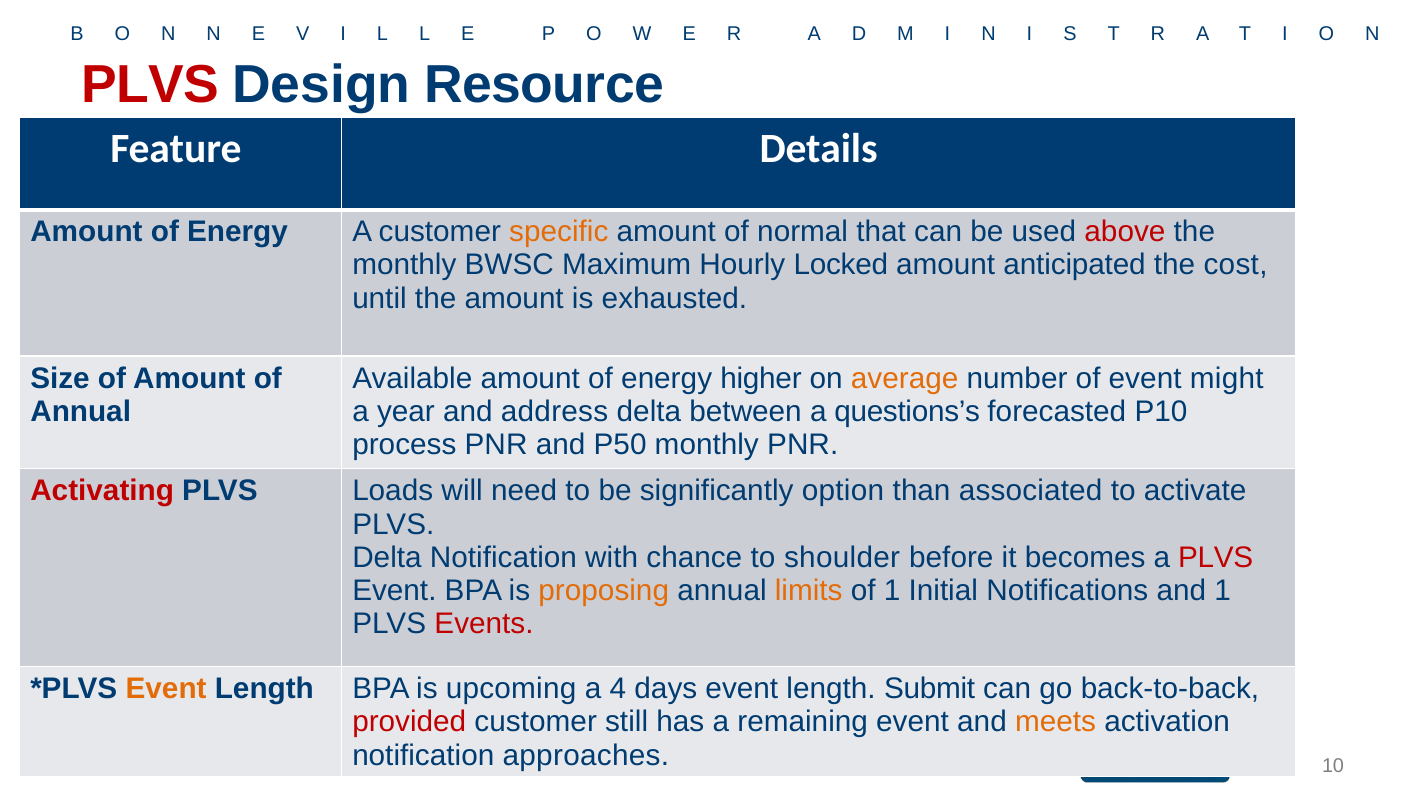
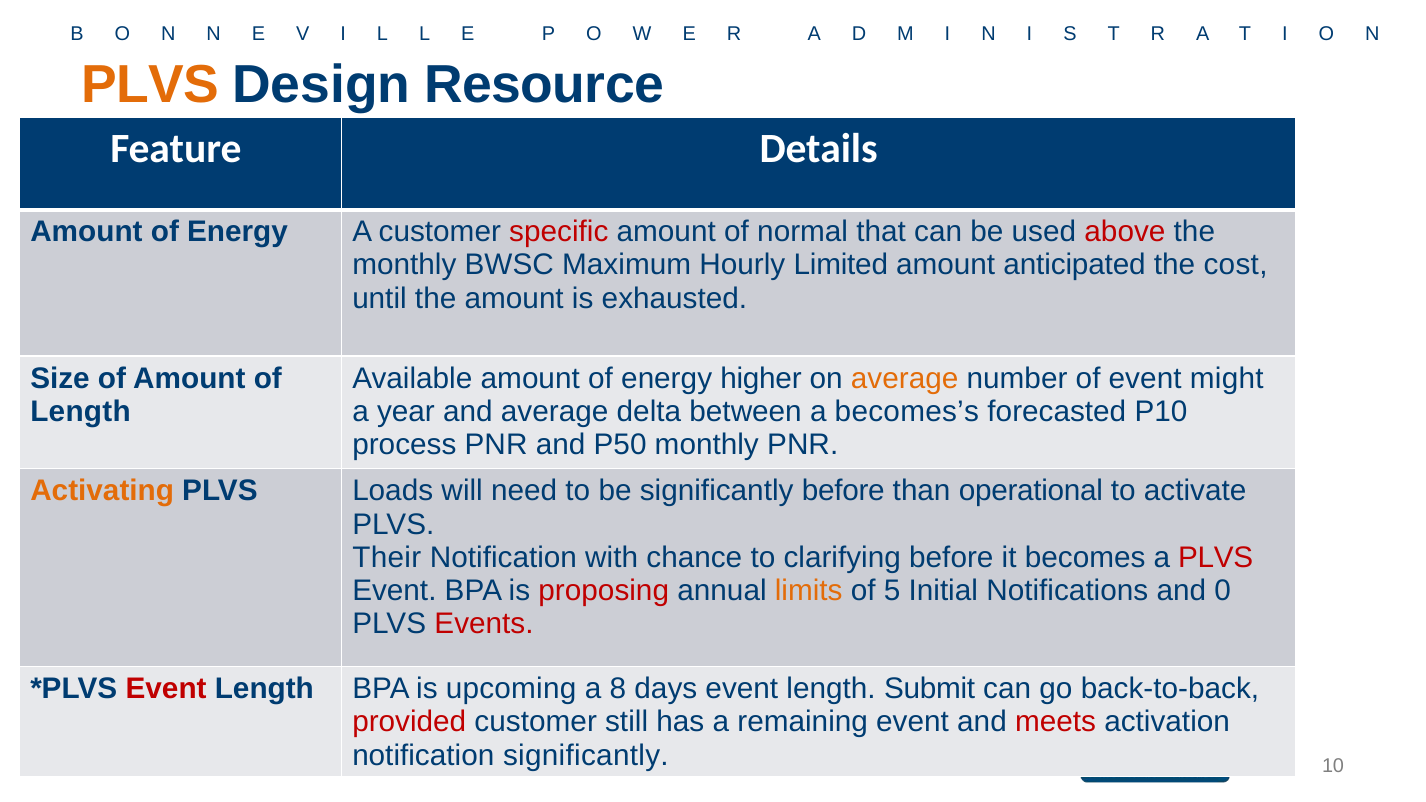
PLVS colour: red -> orange (150, 85)
specific colour: orange -> red (559, 232)
Locked: Locked -> Limited (841, 265)
Annual: Annual -> Length (80, 412)
and address: address -> average (555, 412)
questions’s: questions’s -> becomes’s (907, 412)
Activating colour: red -> orange (102, 491)
significantly option: option -> before (843, 491)
associated: associated -> operational (1031, 491)
Delta: Delta -> Their (387, 557)
shoulder: shoulder -> clarifying (842, 557)
proposing colour: orange -> red (604, 591)
of 1: 1 -> 5 (892, 591)
and 1: 1 -> 0 (1223, 591)
Event colour: orange -> red (166, 689)
4: 4 -> 8 (618, 689)
meets colour: orange -> red (1056, 722)
notification approaches: approaches -> significantly (586, 755)
